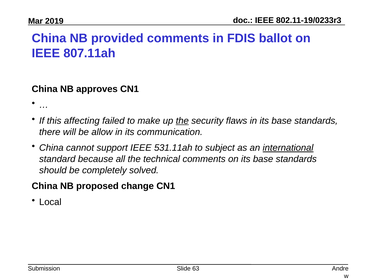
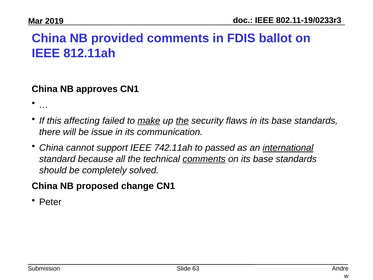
807.11ah: 807.11ah -> 812.11ah (89, 53)
make underline: none -> present (149, 121)
allow: allow -> issue (102, 132)
531.11ah: 531.11ah -> 742.11ah (173, 148)
subject: subject -> passed (220, 148)
comments underline: none -> present (204, 159)
Local: Local -> Peter (50, 202)
